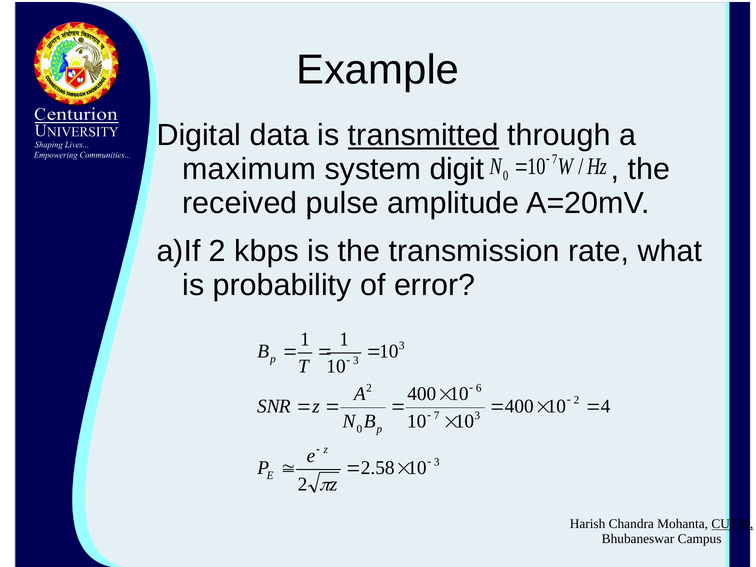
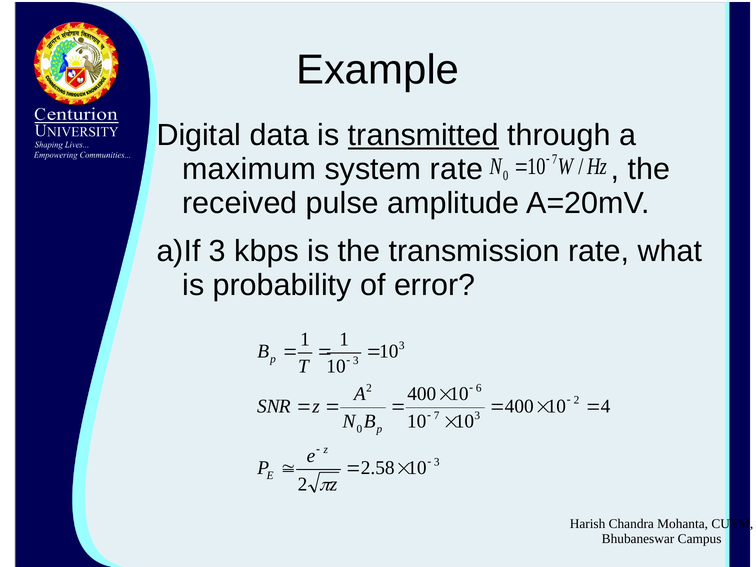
system digit: digit -> rate (457, 169)
a)If 2: 2 -> 3 (217, 251)
CUTM underline: present -> none (732, 524)
